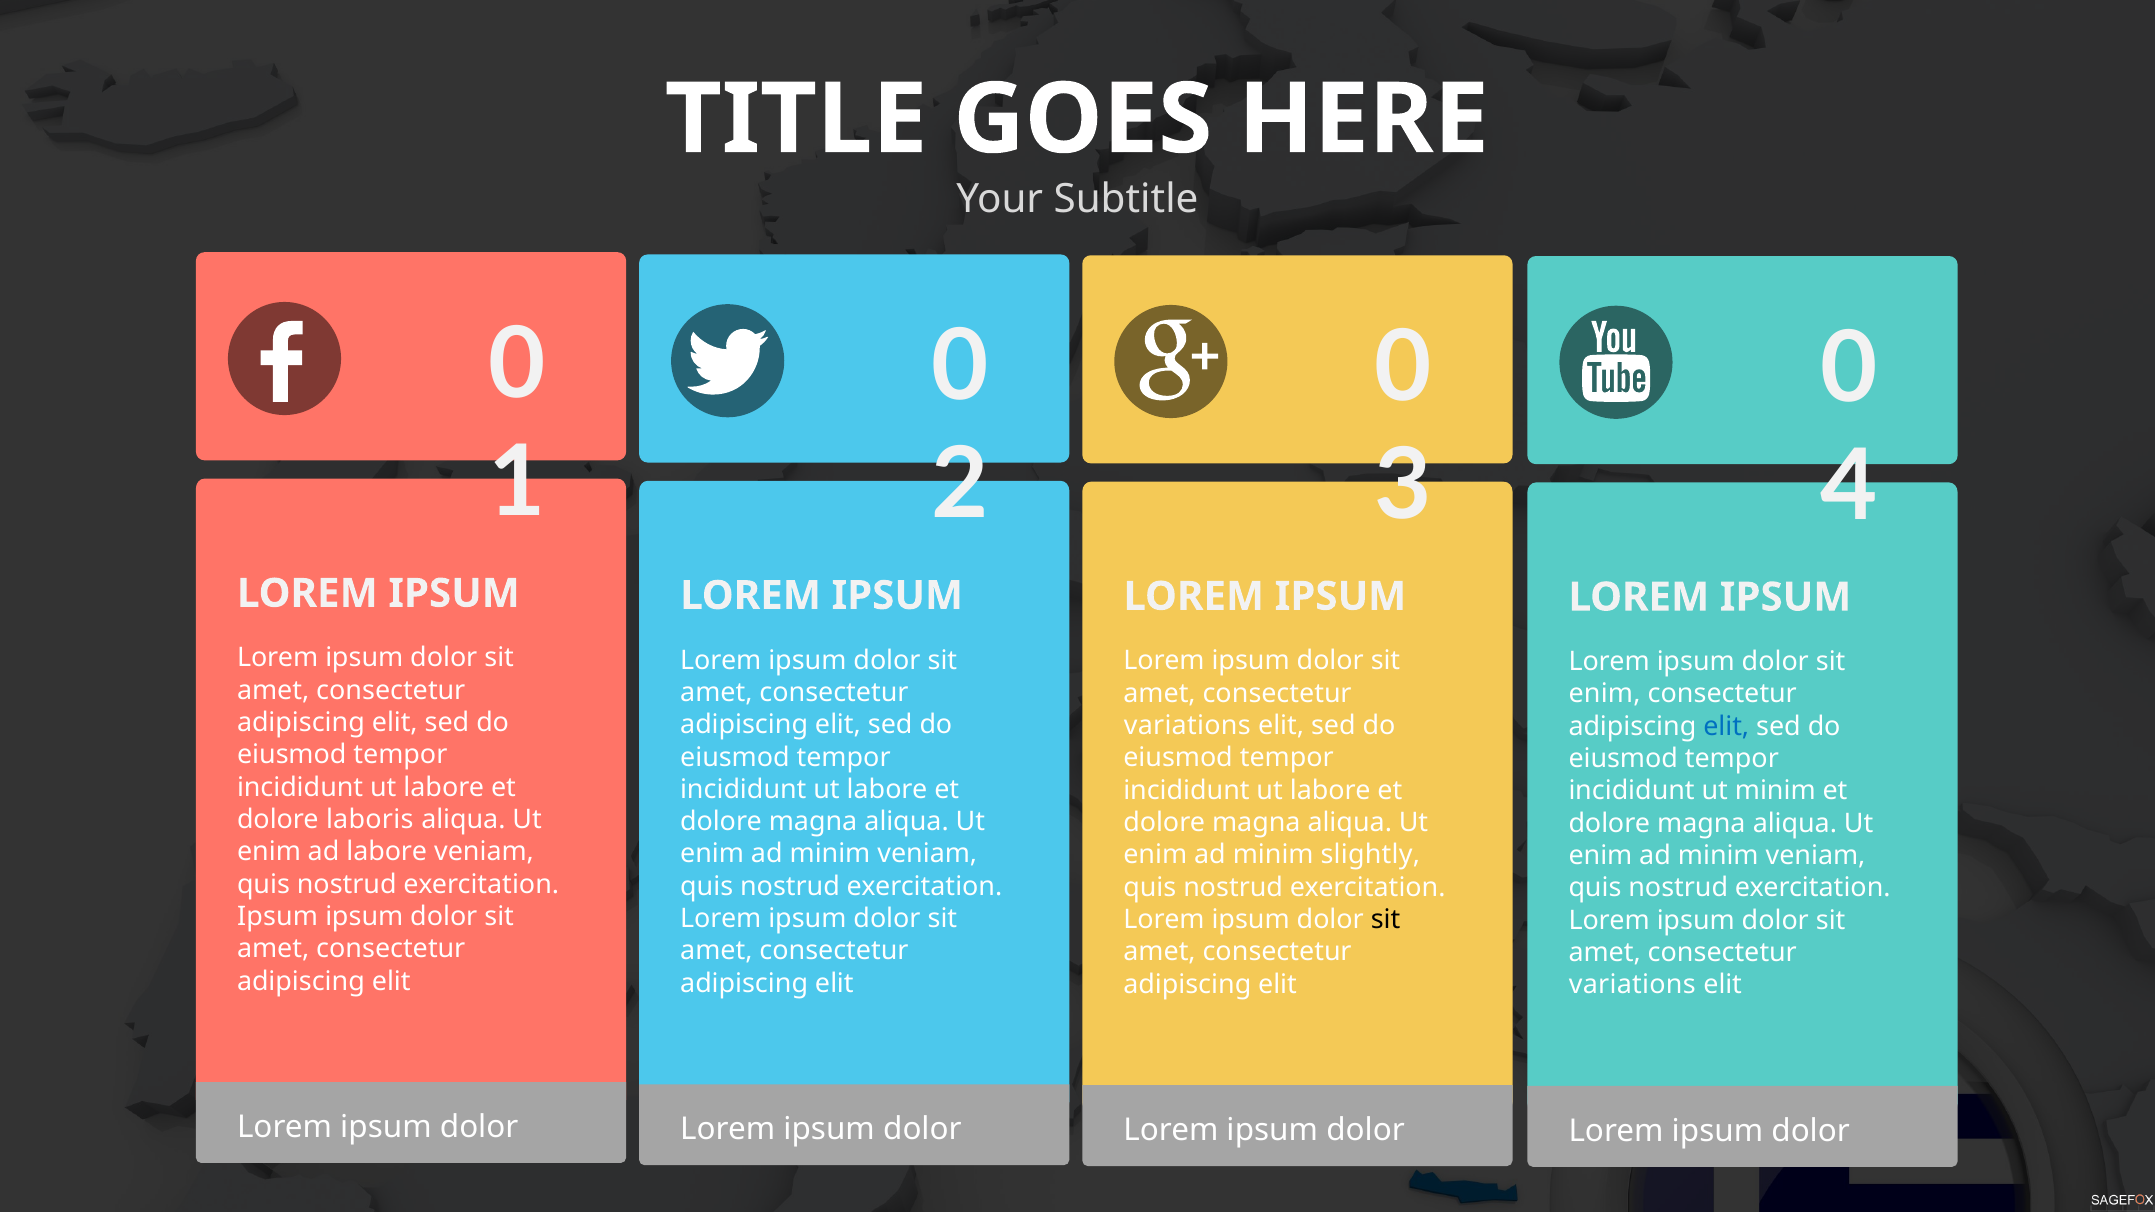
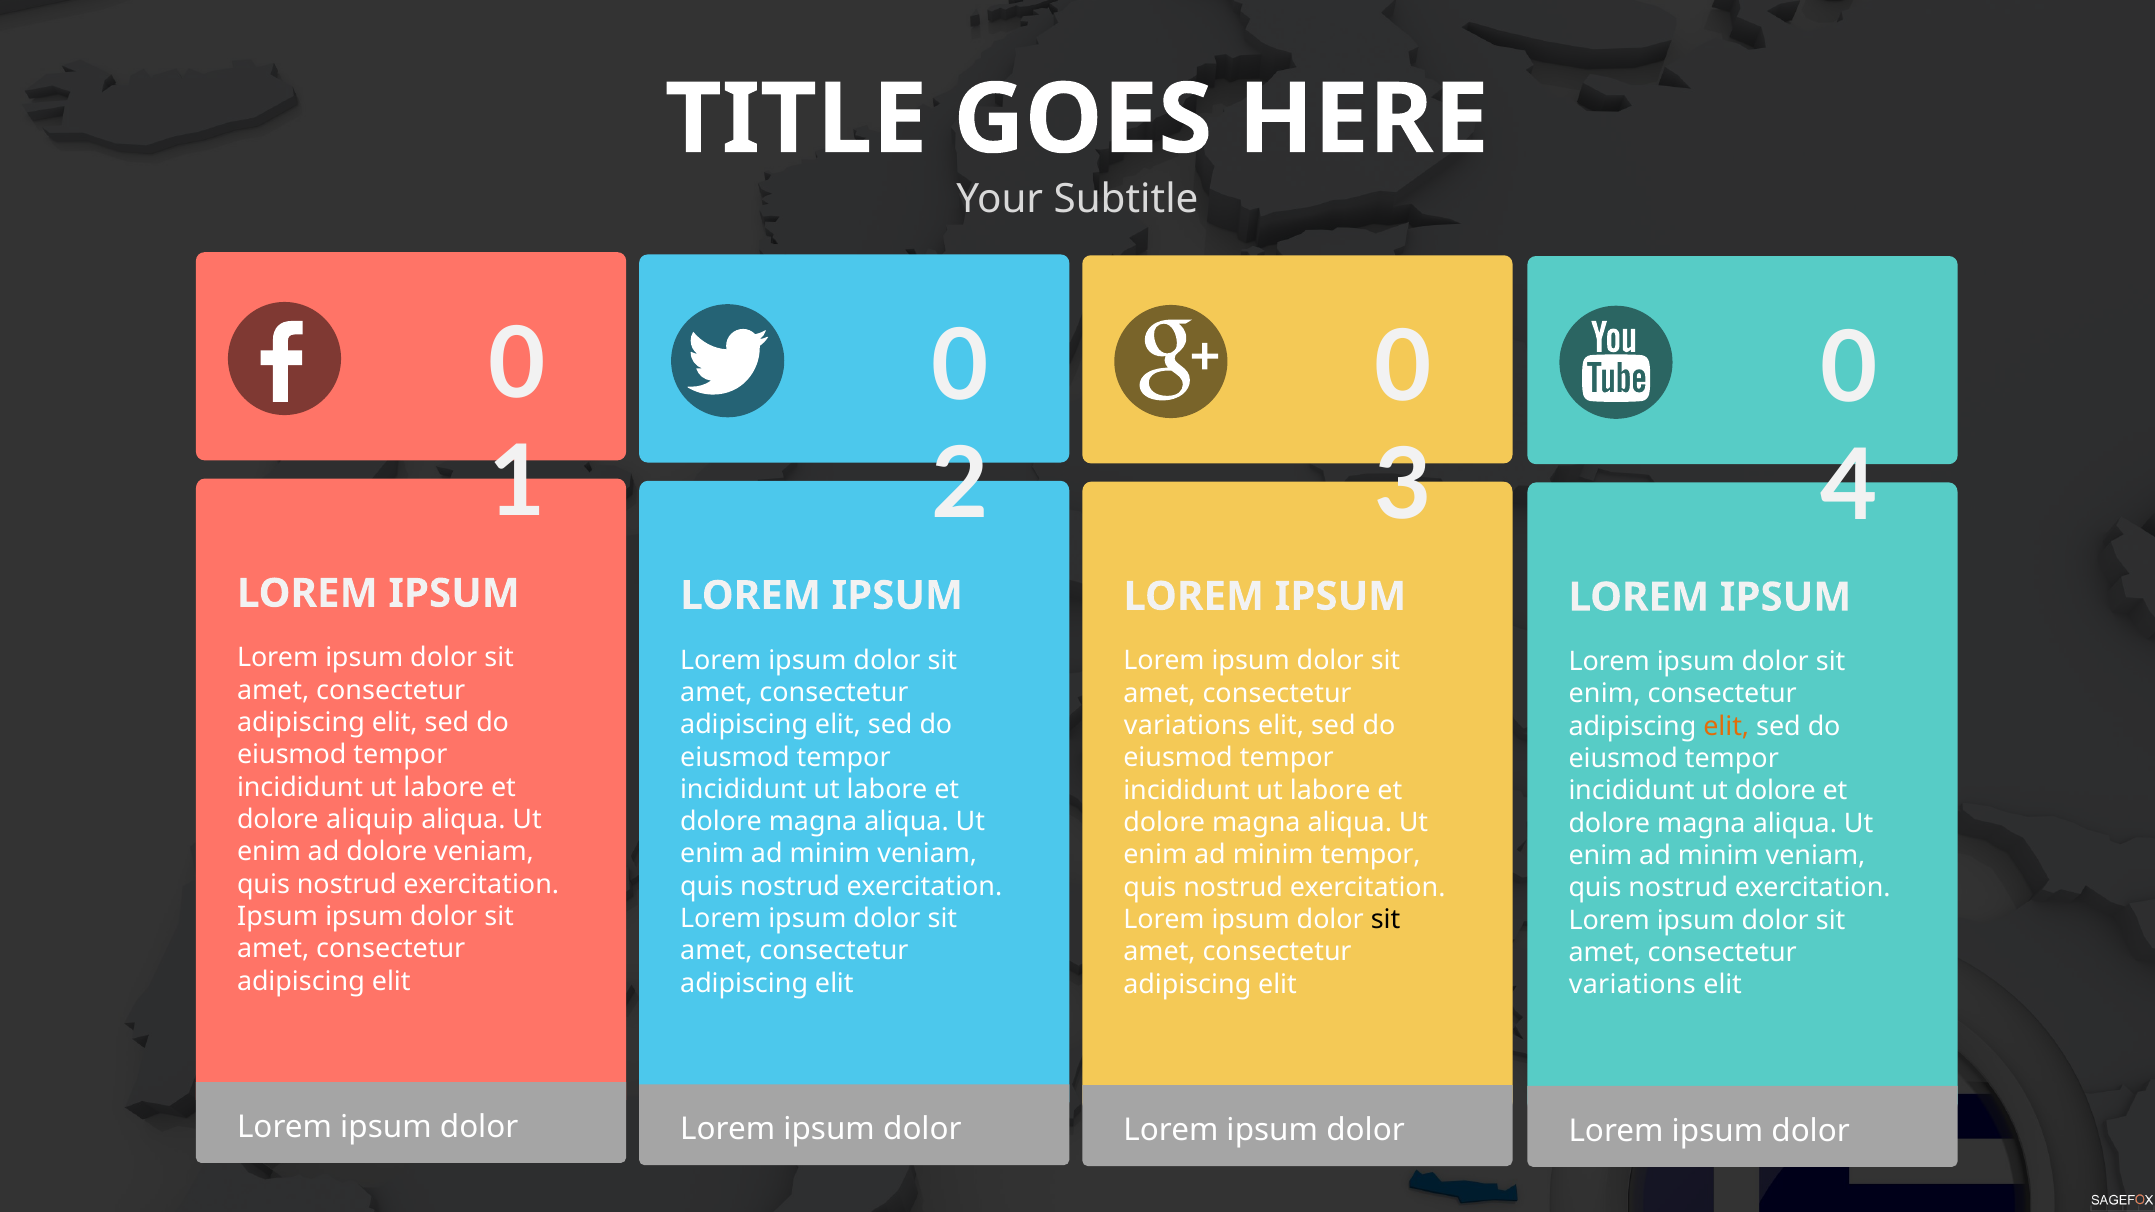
elit colour: blue -> orange (1726, 726)
ut minim: minim -> dolore (1775, 791)
laboris: laboris -> aliquip (370, 820)
ad labore: labore -> dolore (387, 852)
minim slightly: slightly -> tempor (1371, 855)
